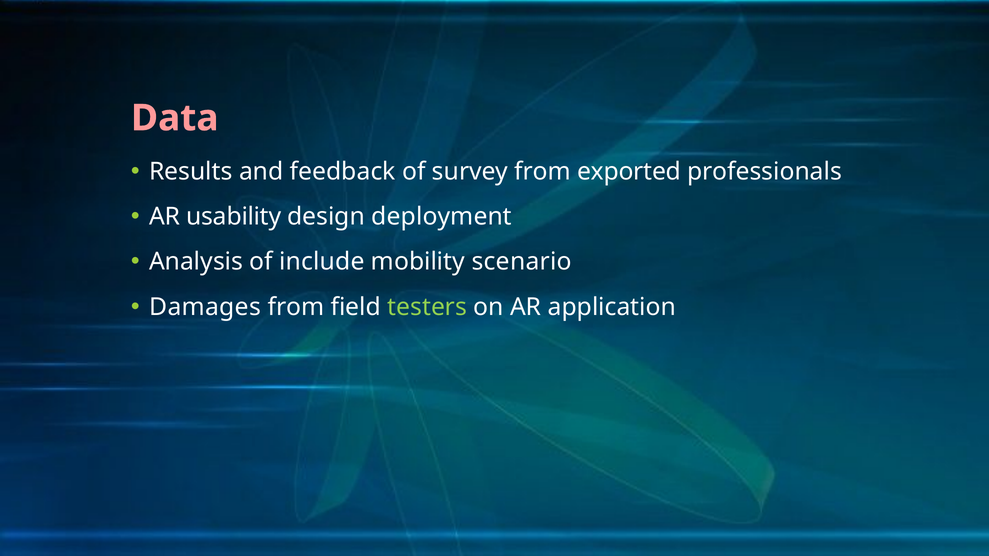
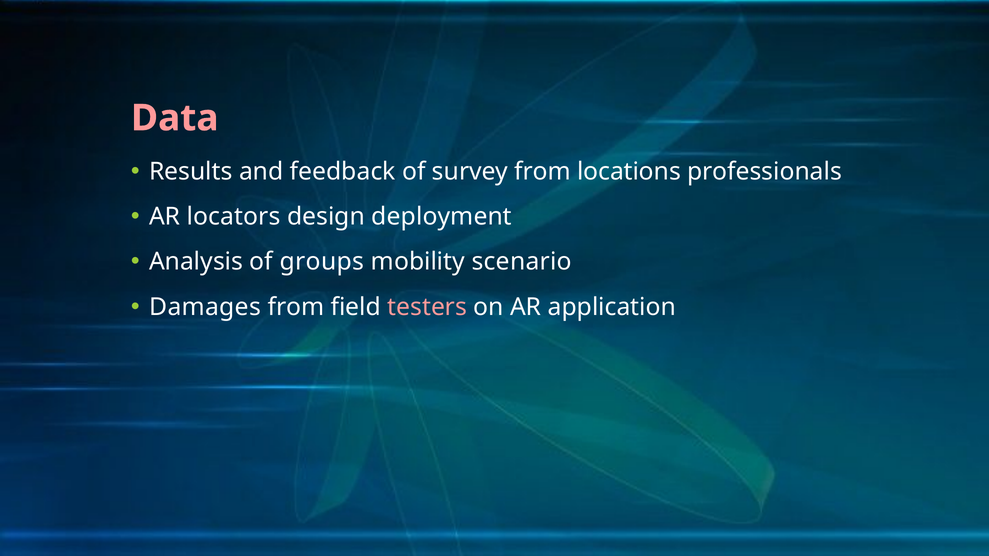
exported: exported -> locations (629, 172)
usability: usability -> locators (234, 217)
include: include -> groups (322, 262)
testers colour: light green -> pink (427, 307)
